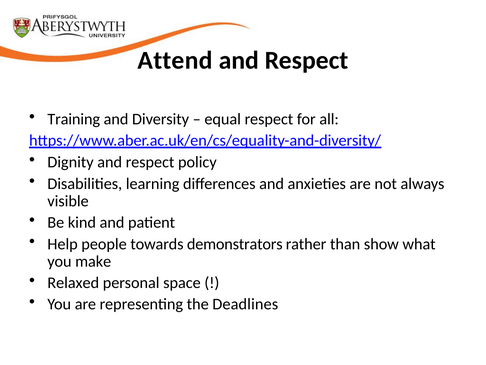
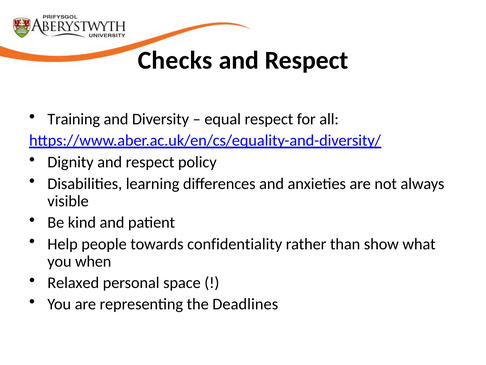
Attend: Attend -> Checks (175, 60)
demonstrators: demonstrators -> confidentiality (235, 244)
make: make -> when (93, 261)
